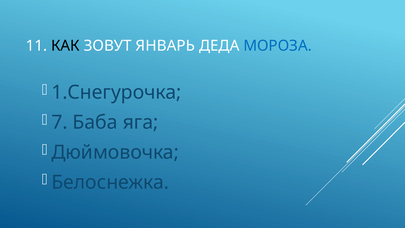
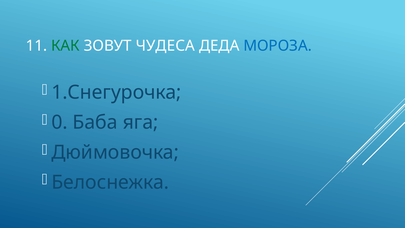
КАК colour: black -> green (65, 46)
ЯНВАРЬ: ЯНВАРЬ -> ЧУДЕСА (165, 46)
7: 7 -> 0 (59, 122)
